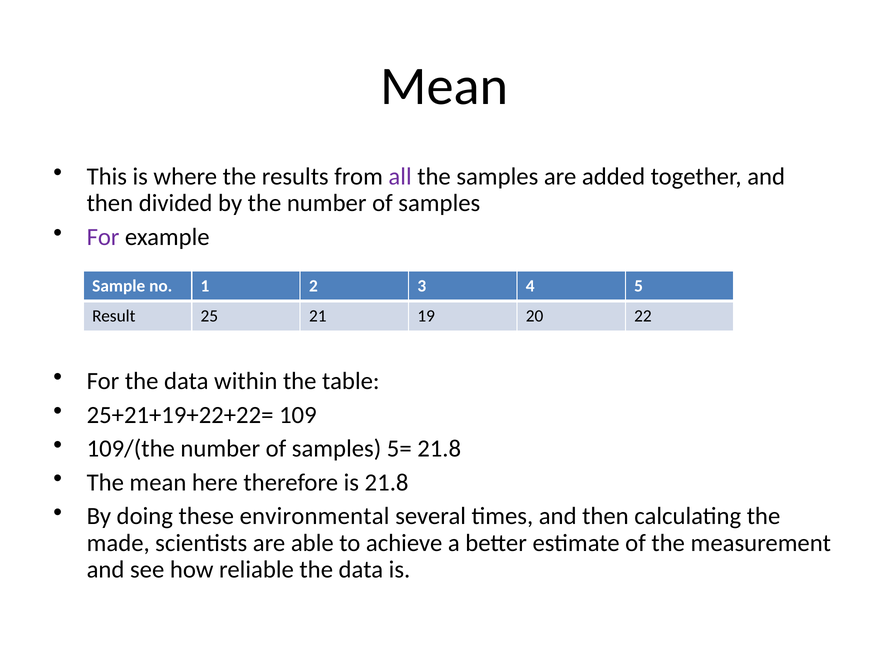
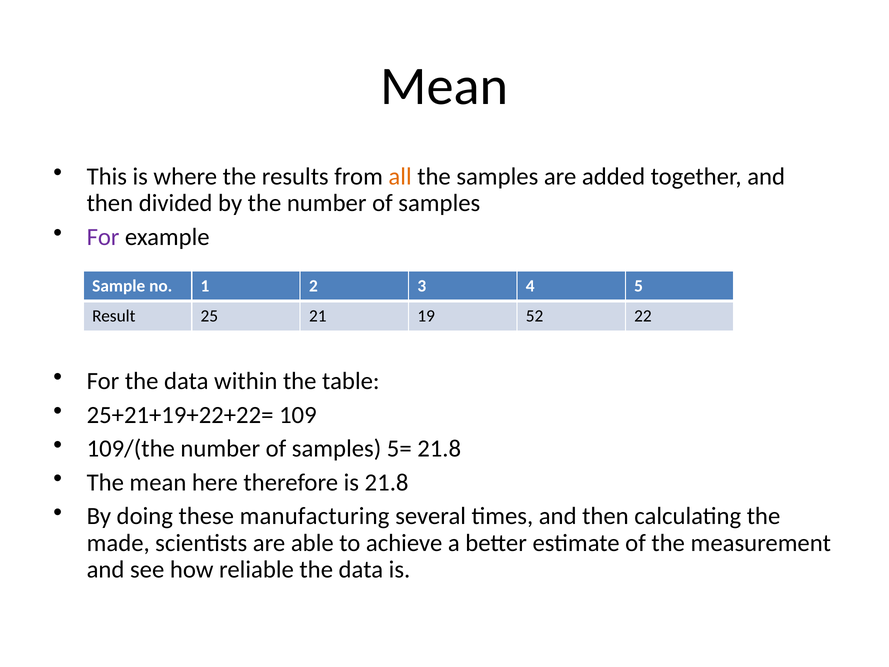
all colour: purple -> orange (400, 177)
20: 20 -> 52 (535, 316)
environmental: environmental -> manufacturing (315, 516)
